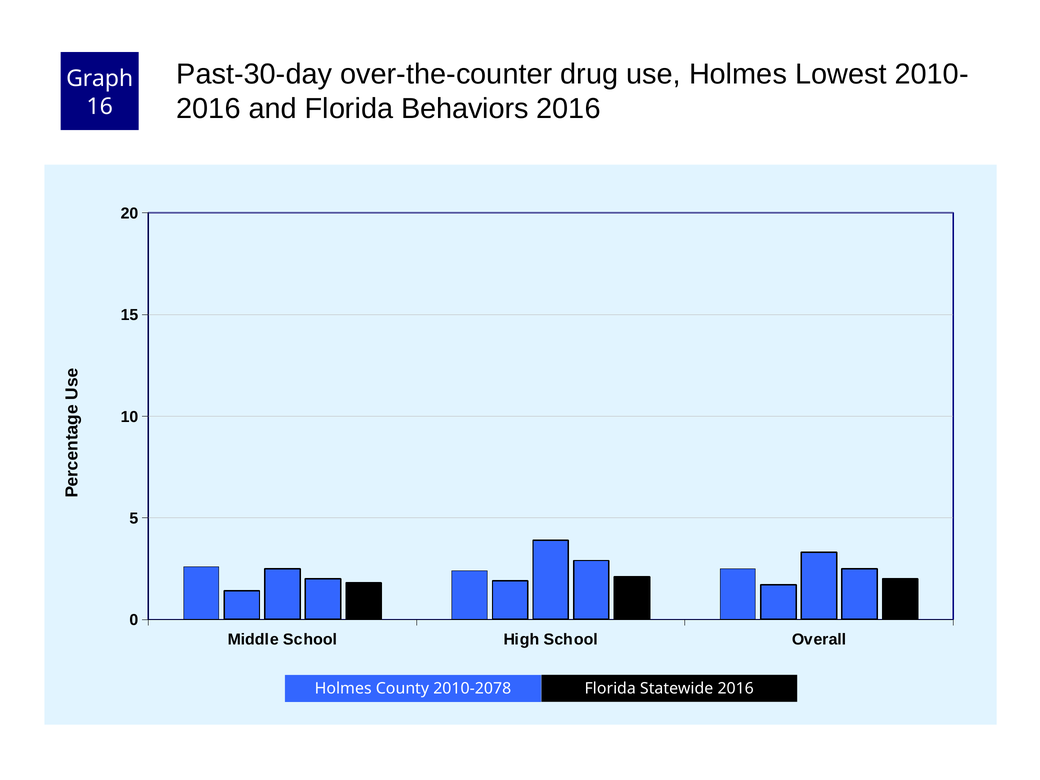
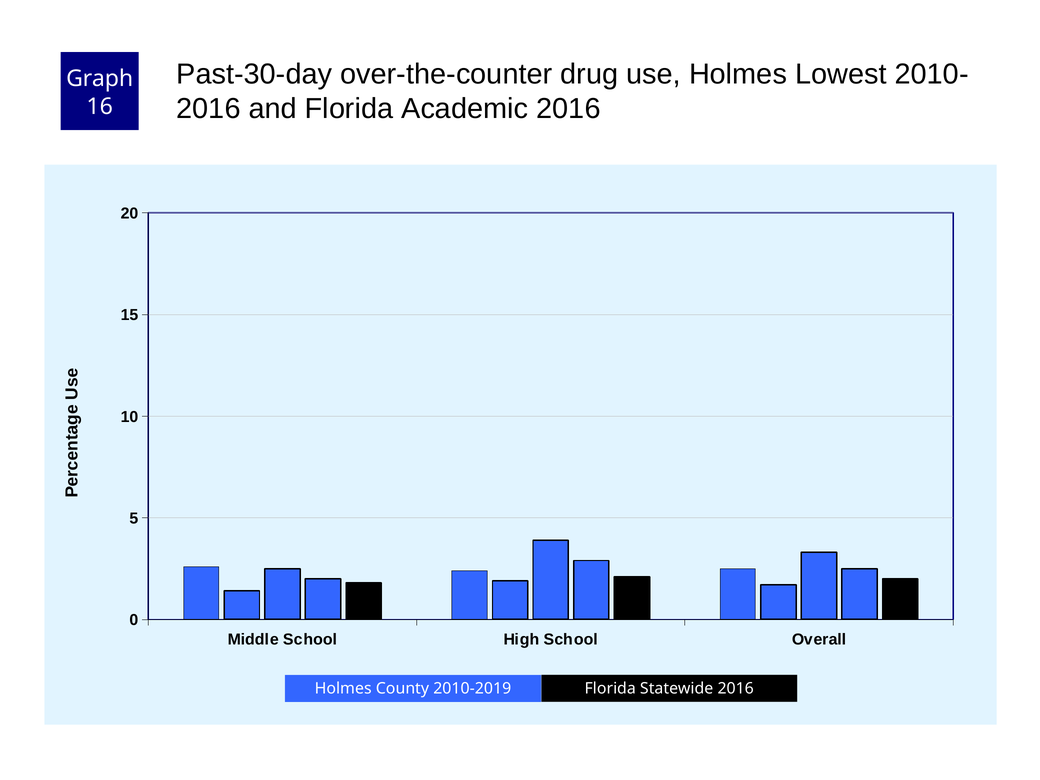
Behaviors: Behaviors -> Academic (465, 109)
2010-2078: 2010-2078 -> 2010-2019 (472, 688)
